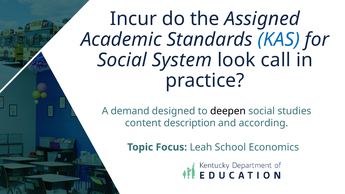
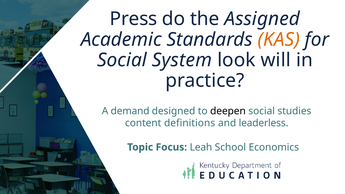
Incur: Incur -> Press (134, 19)
KAS colour: blue -> orange (279, 40)
call: call -> will (276, 60)
description: description -> definitions (190, 123)
according: according -> leaderless (264, 123)
